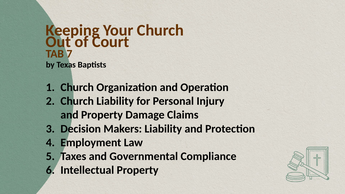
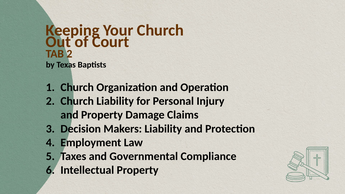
TAB 7: 7 -> 2 (69, 54)
